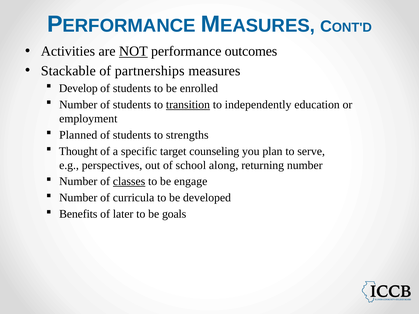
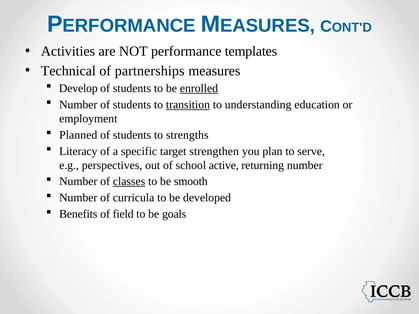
NOT underline: present -> none (133, 51)
outcomes: outcomes -> templates (251, 51)
Stackable: Stackable -> Technical (68, 71)
enrolled underline: none -> present (199, 88)
independently: independently -> understanding (258, 105)
Thought: Thought -> Literacy (78, 151)
counseling: counseling -> strengthen (214, 151)
along: along -> active (224, 165)
engage: engage -> smooth (191, 182)
later: later -> field (123, 214)
